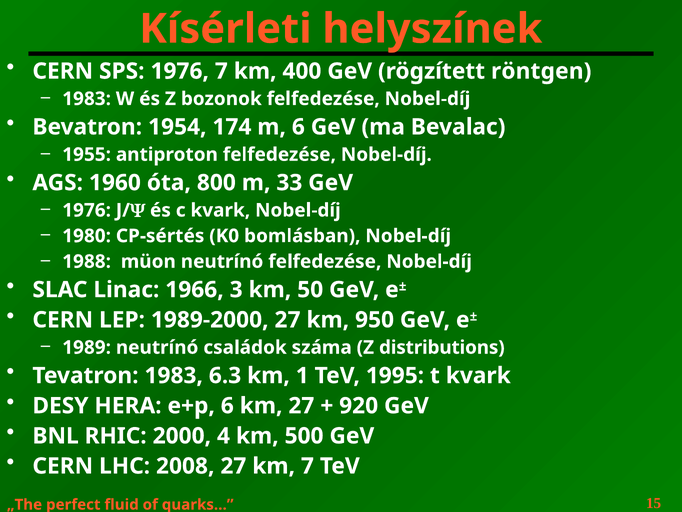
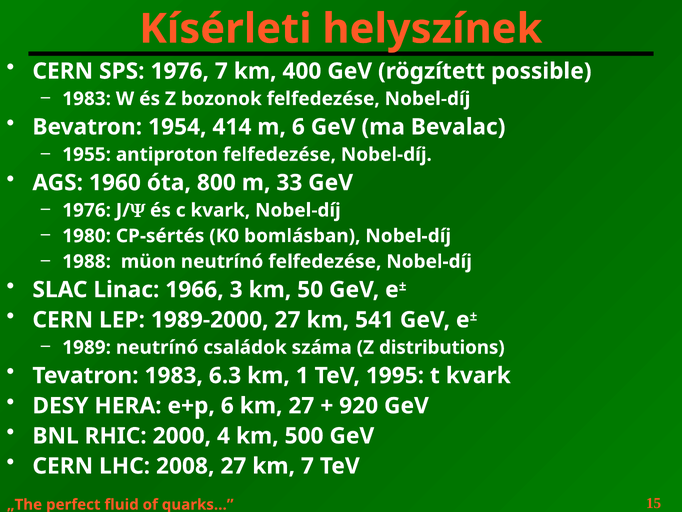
röntgen: röntgen -> possible (541, 71)
174: 174 -> 414 (232, 127)
950: 950 -> 541 (375, 320)
